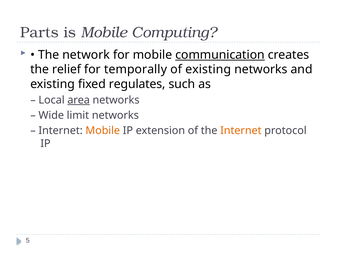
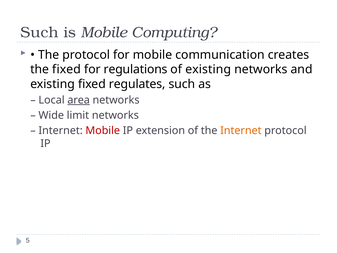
Parts: Parts -> Such (39, 32)
The network: network -> protocol (86, 55)
communication underline: present -> none (220, 55)
the relief: relief -> fixed (67, 69)
temporally: temporally -> regulations (136, 69)
Mobile colour: orange -> red (103, 130)
